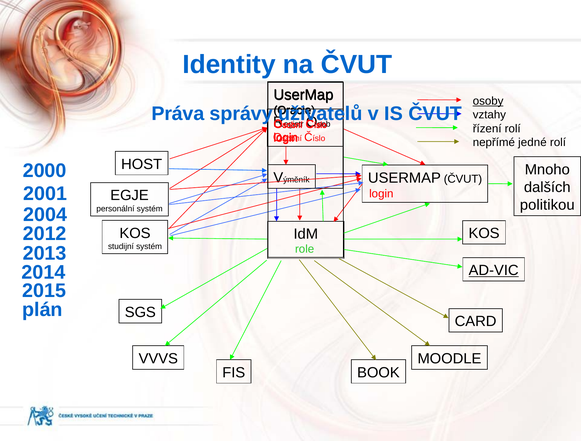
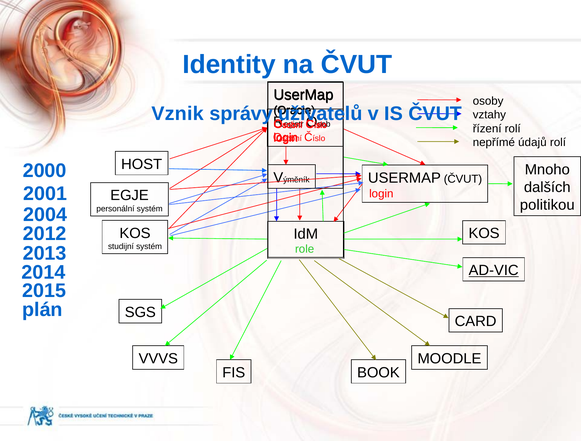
osoby underline: present -> none (488, 101)
Práva: Práva -> Vznik (178, 114)
jedné: jedné -> údajů (532, 142)
